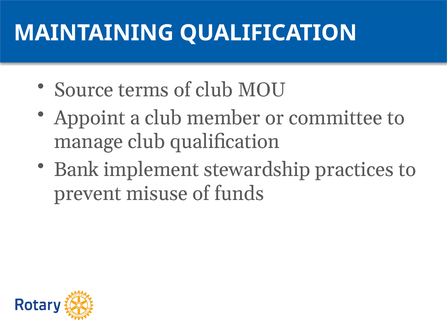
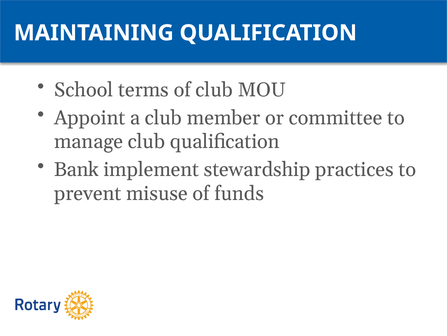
Source: Source -> School (84, 90)
